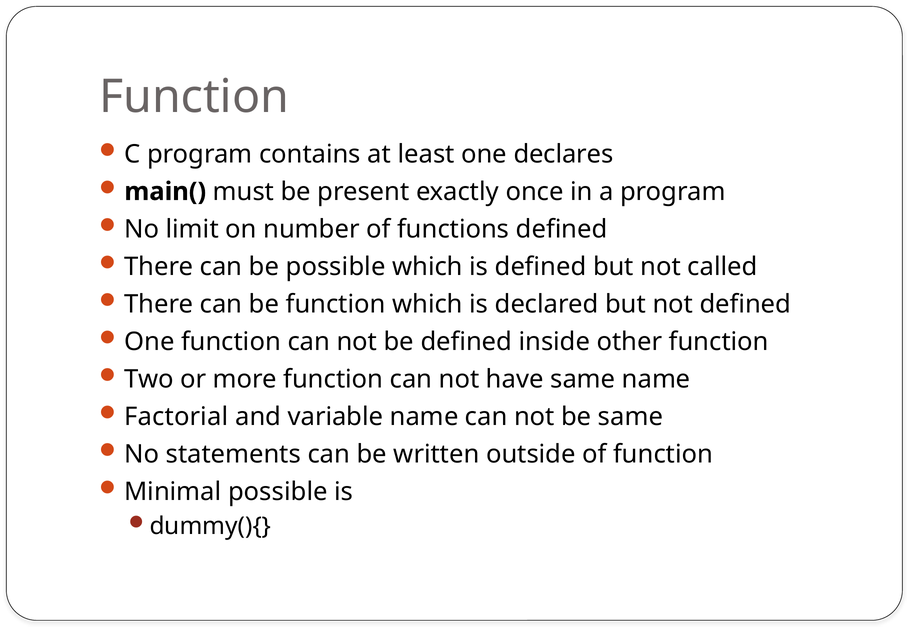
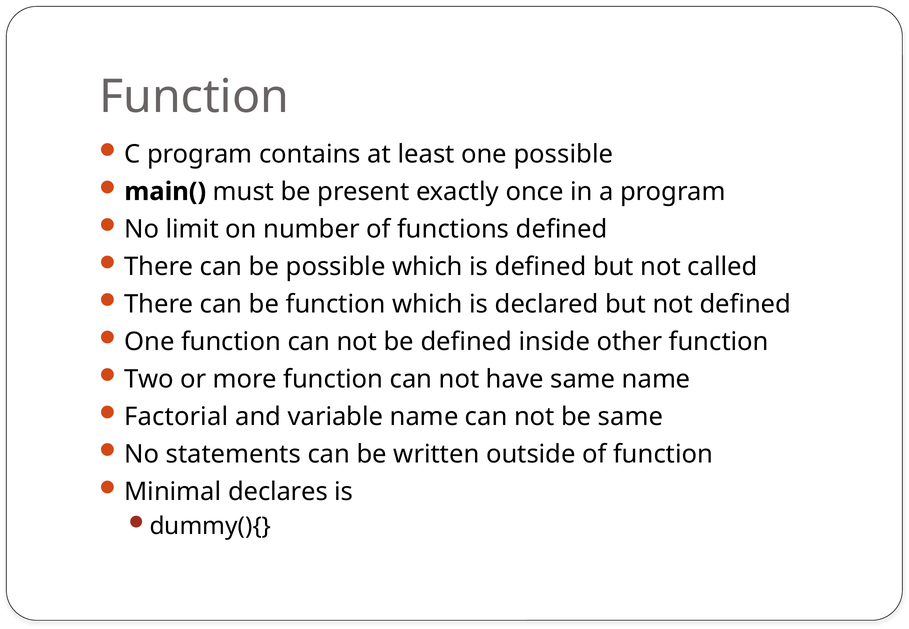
one declares: declares -> possible (563, 154)
Minimal possible: possible -> declares (278, 492)
